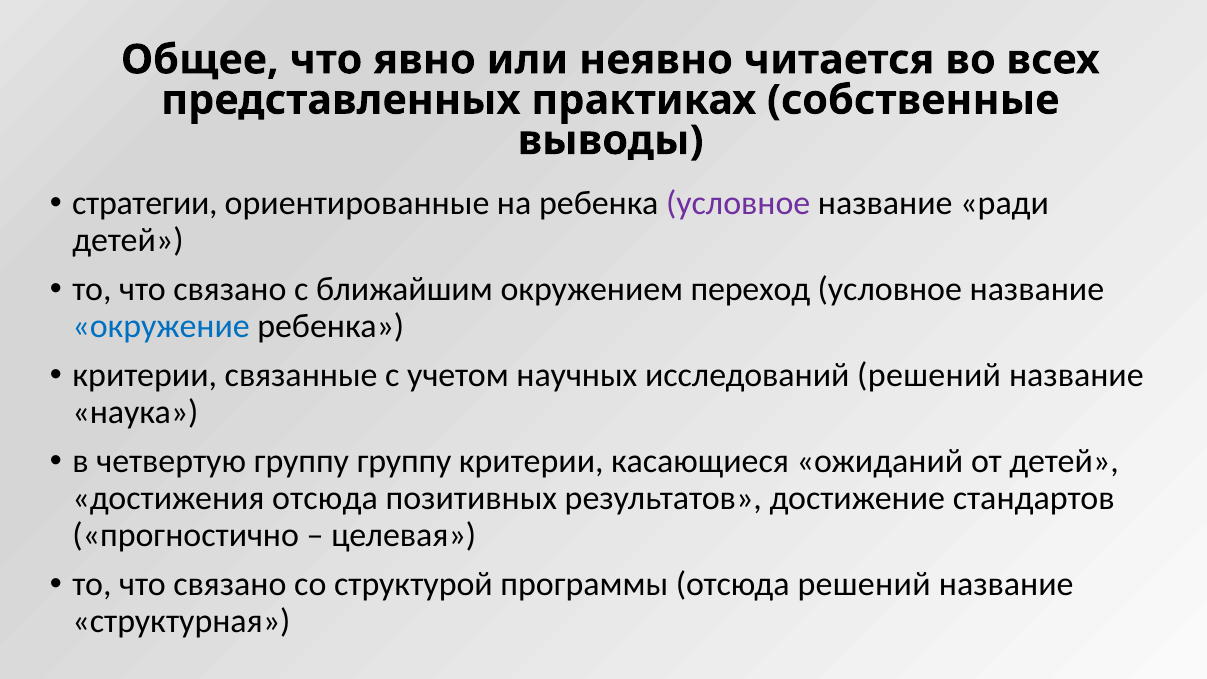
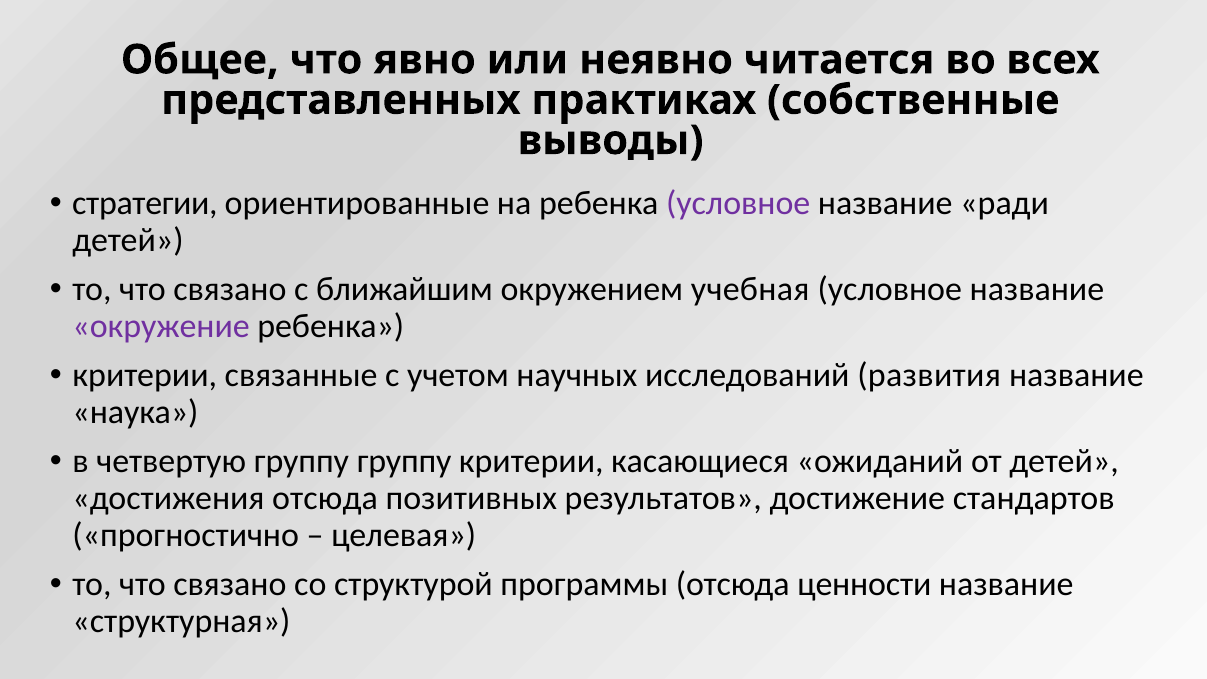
переход: переход -> учебная (750, 289)
окружение colour: blue -> purple (161, 326)
исследований решений: решений -> развития (929, 375)
отсюда решений: решений -> ценности (864, 584)
